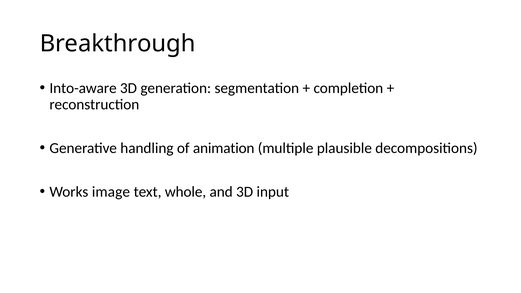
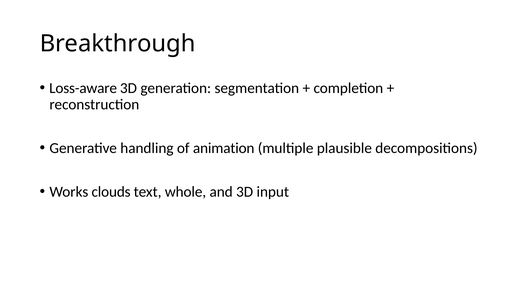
Into-aware: Into-aware -> Loss-aware (83, 88)
image: image -> clouds (111, 192)
